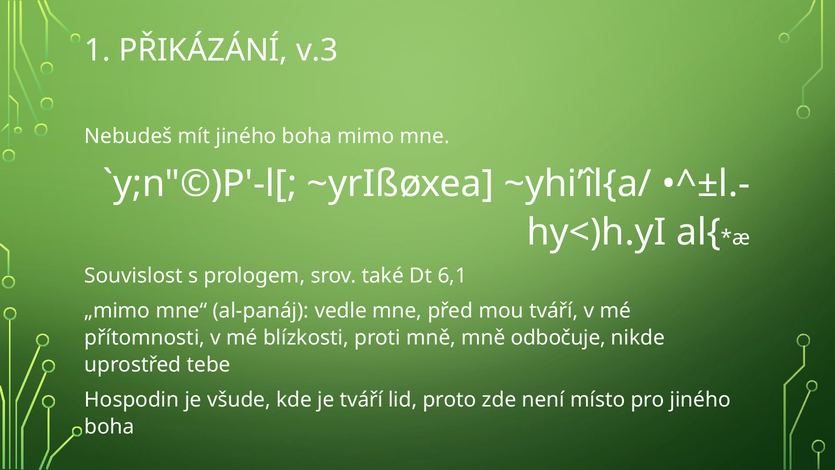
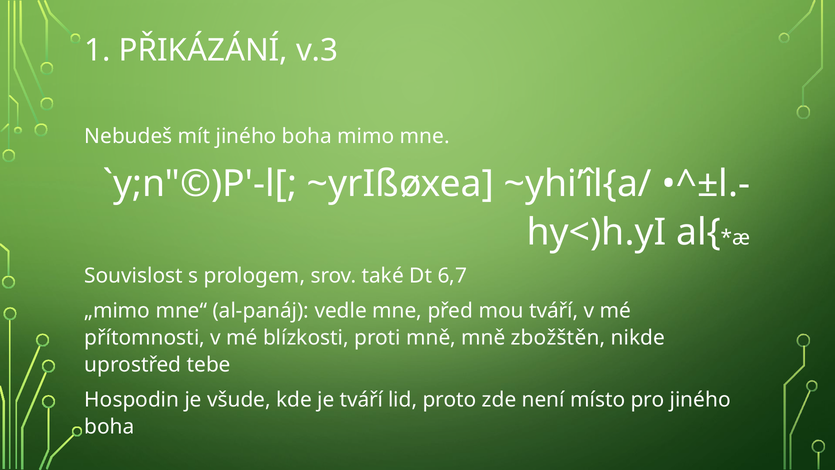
6,1: 6,1 -> 6,7 (452, 276)
odbočuje: odbočuje -> zbožštěn (558, 338)
